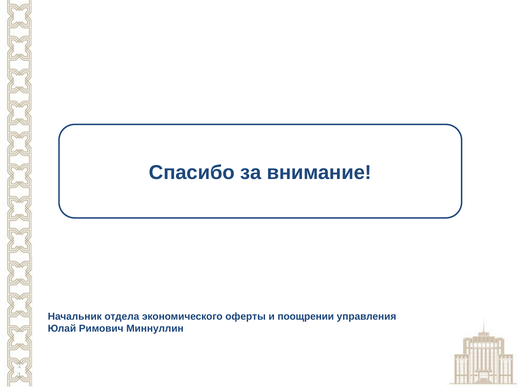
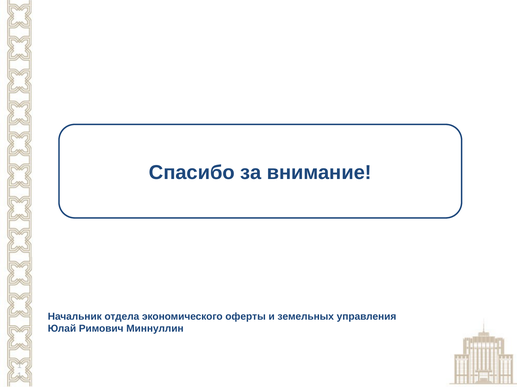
поощрении: поощрении -> земельных (306, 317)
